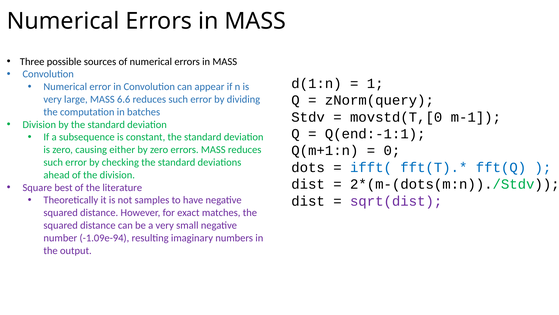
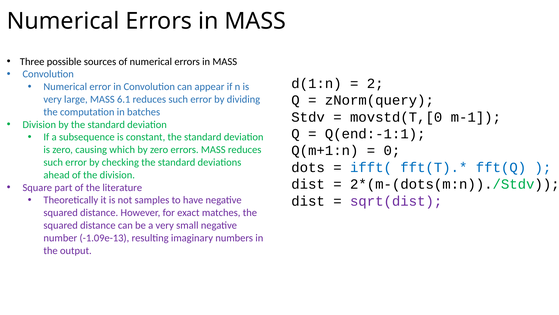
1: 1 -> 2 (375, 83)
6.6: 6.6 -> 6.1 (124, 99)
either: either -> which (122, 150)
best: best -> part (63, 187)
-1.09e-94: -1.09e-94 -> -1.09e-13 (104, 238)
